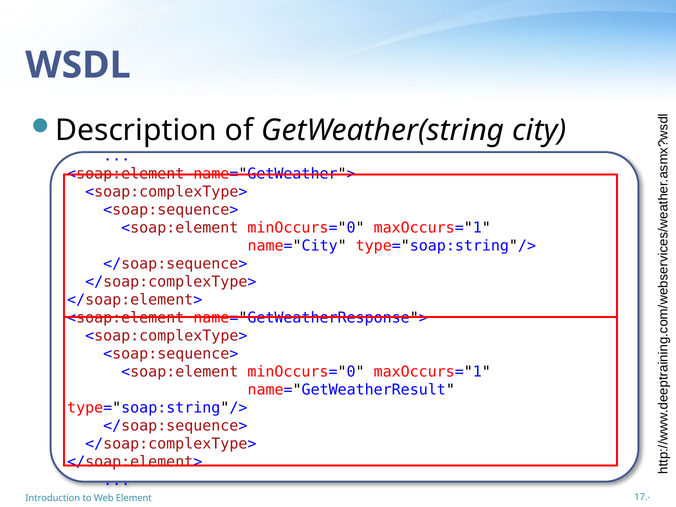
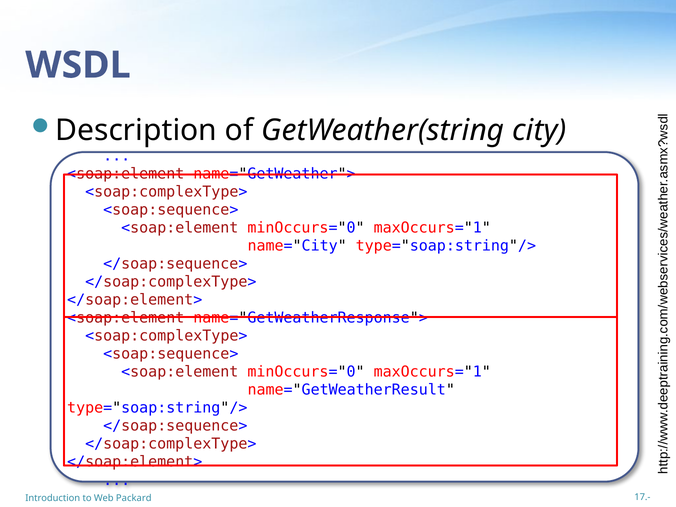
Element: Element -> Packard (134, 498)
